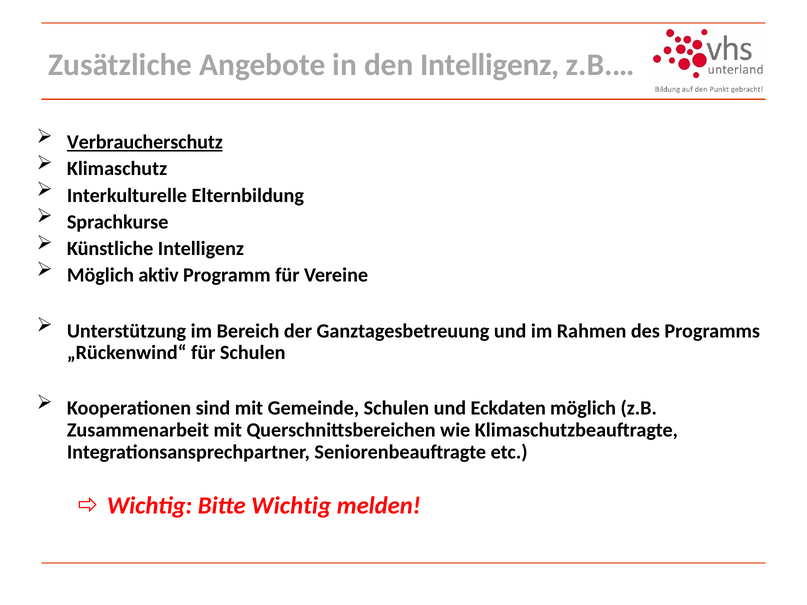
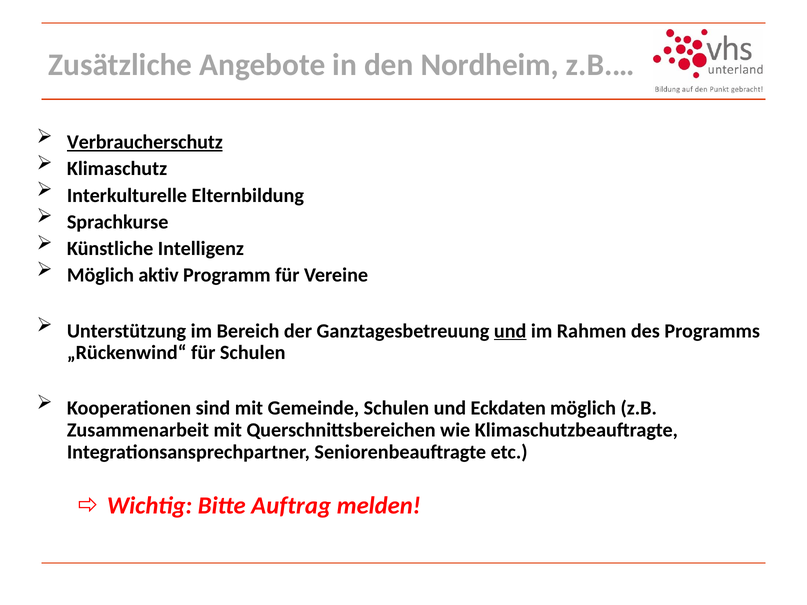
den Intelligenz: Intelligenz -> Nordheim (490, 65)
und underline: none -> present (510, 331)
Bitte Wichtig: Wichtig -> Auftrag (291, 506)
